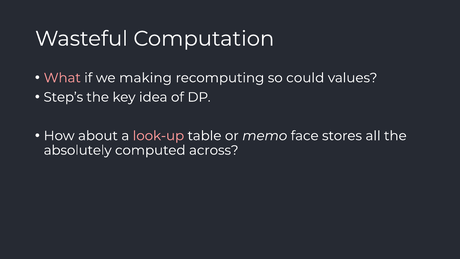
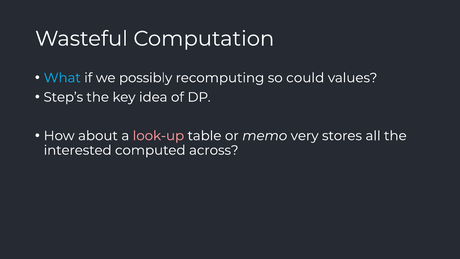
What colour: pink -> light blue (62, 78)
making: making -> possibly (146, 78)
face: face -> very (305, 136)
absolutely: absolutely -> interested (78, 150)
